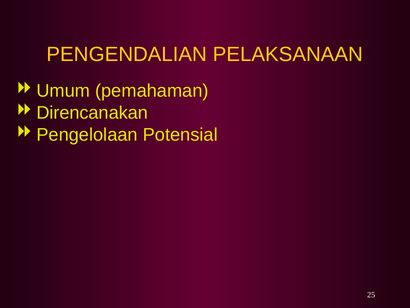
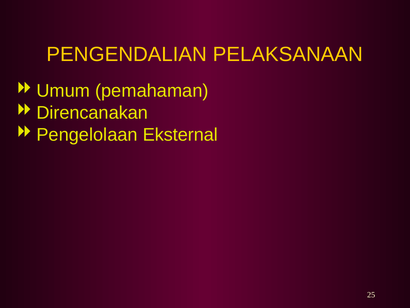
Potensial: Potensial -> Eksternal (180, 135)
